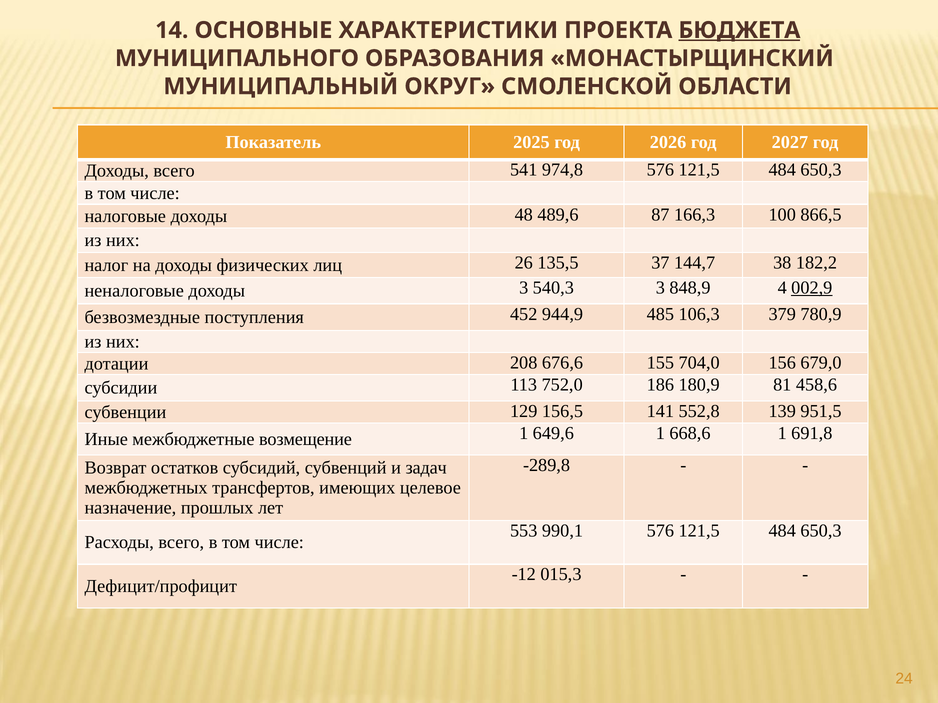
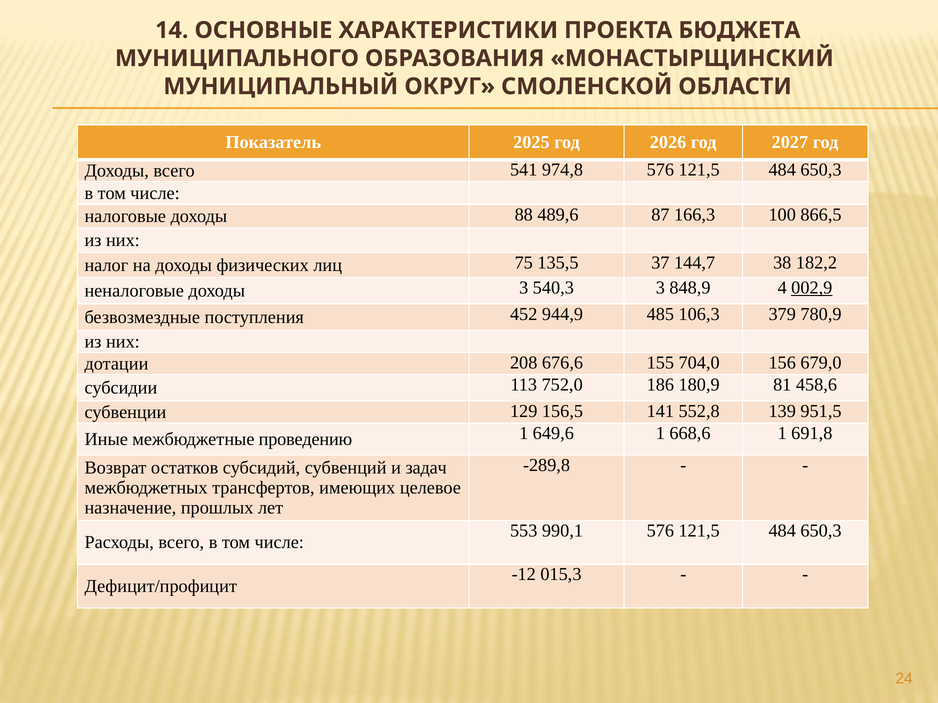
БЮДЖЕТА underline: present -> none (739, 30)
48: 48 -> 88 (524, 215)
26: 26 -> 75 (524, 263)
возмещение: возмещение -> проведению (305, 439)
